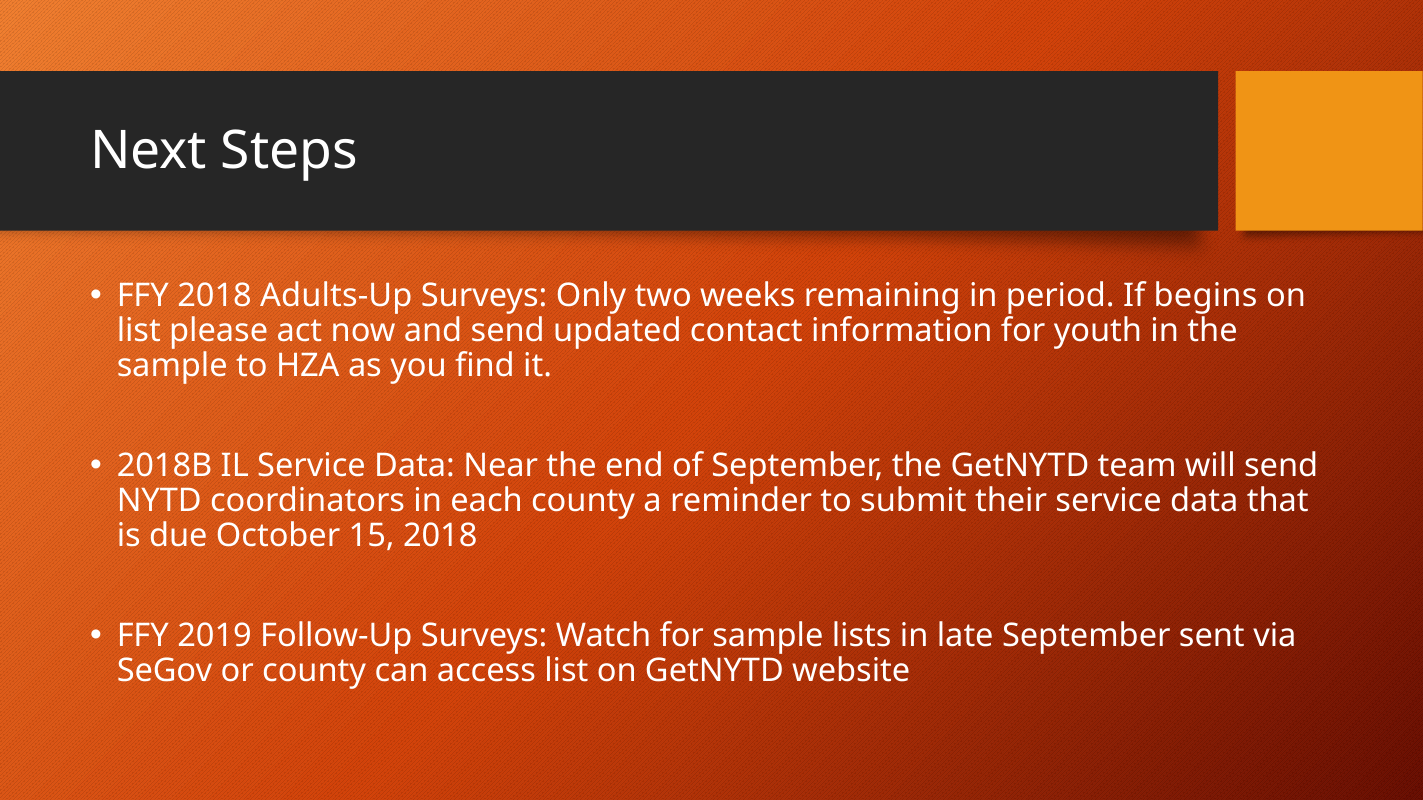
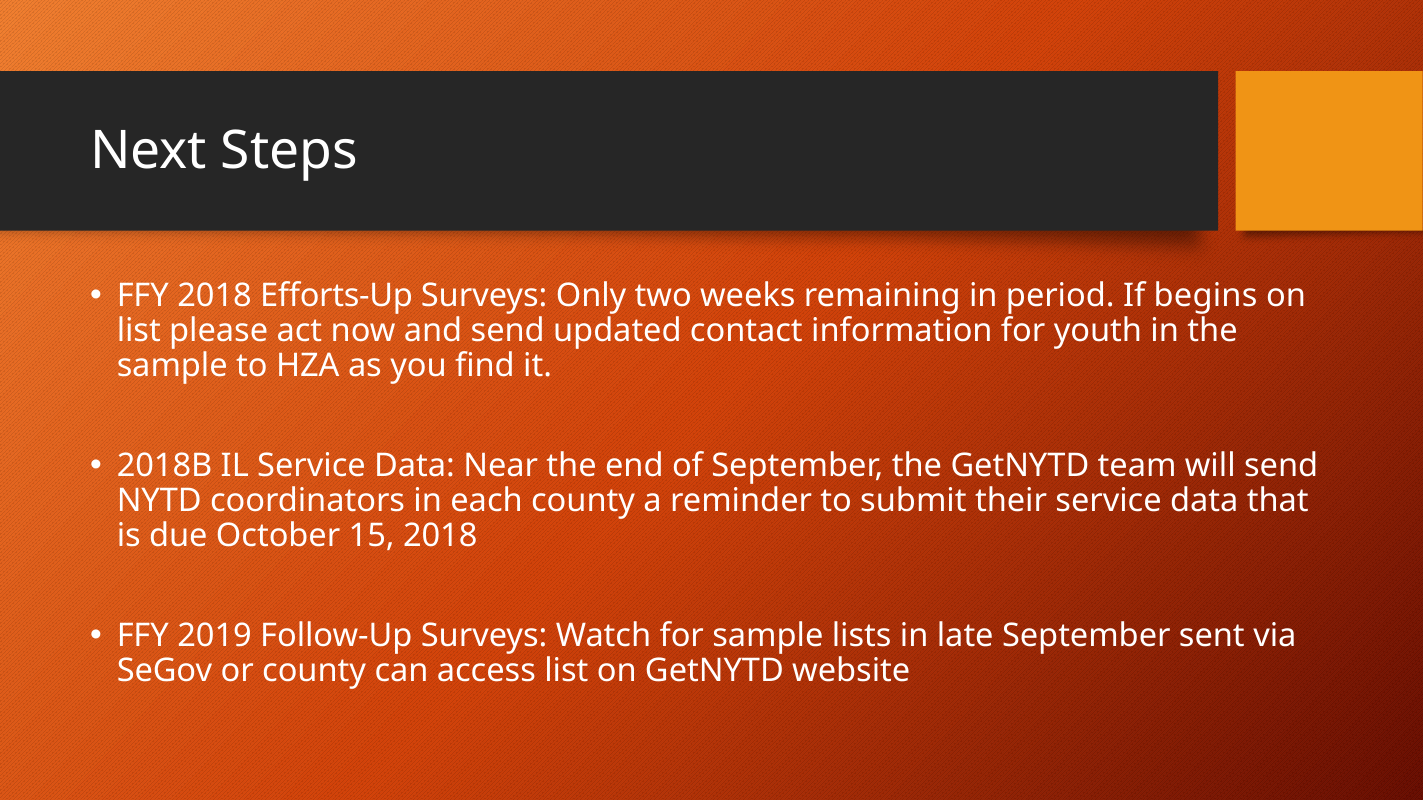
Adults-Up: Adults-Up -> Efforts-Up (337, 295)
